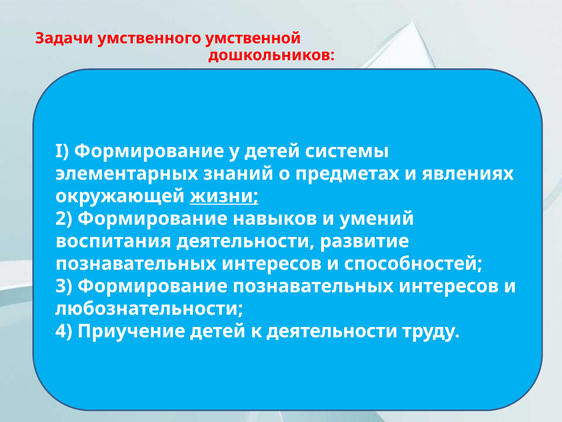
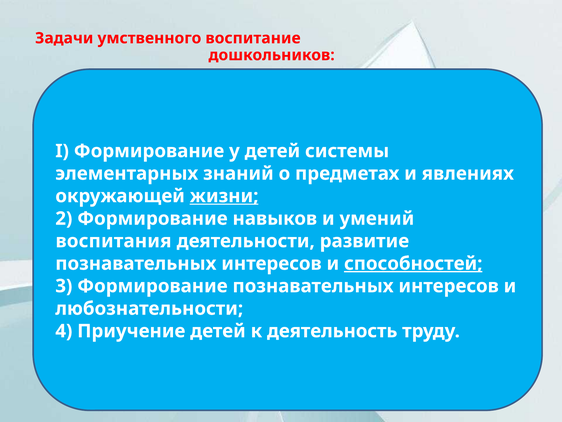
умственной: умственной -> воспитание (253, 38)
способностей underline: none -> present (413, 263)
к деятельности: деятельности -> деятельность (332, 331)
